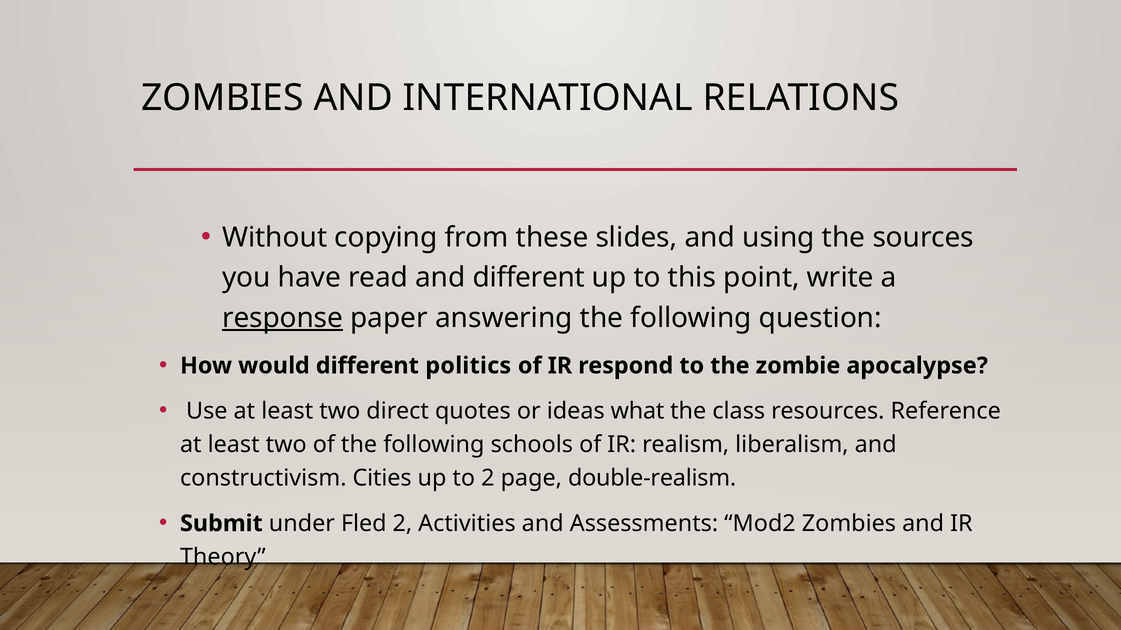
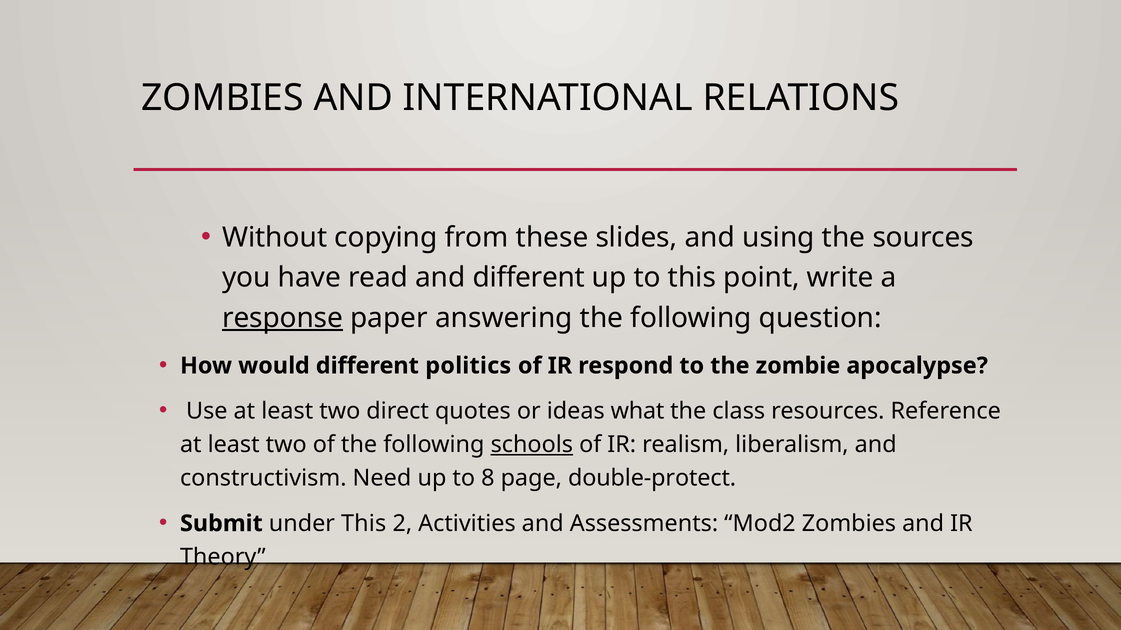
schools underline: none -> present (532, 445)
Cities: Cities -> Need (382, 479)
to 2: 2 -> 8 (488, 479)
double-realism: double-realism -> double-protect (652, 479)
under Fled: Fled -> This (364, 524)
